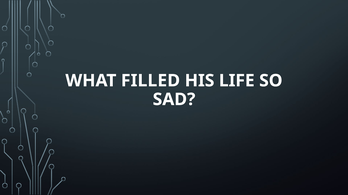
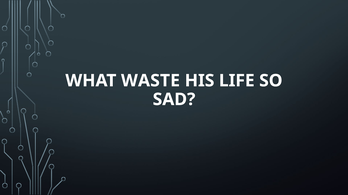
FILLED: FILLED -> WASTE (150, 81)
